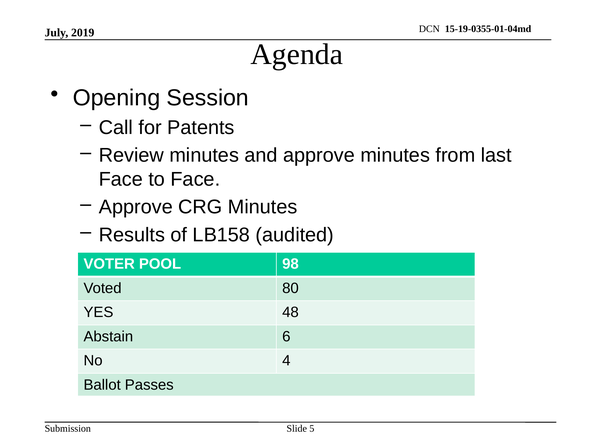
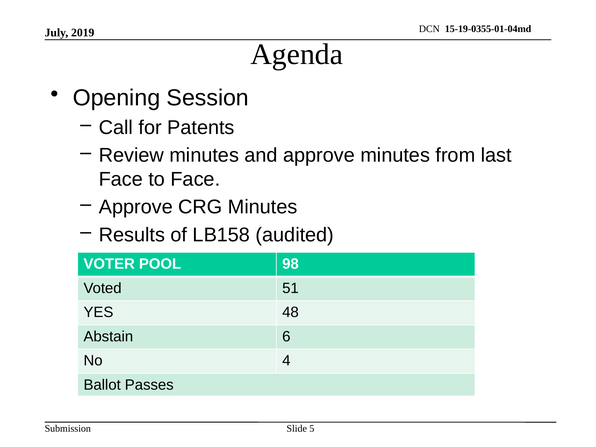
80: 80 -> 51 (290, 288)
